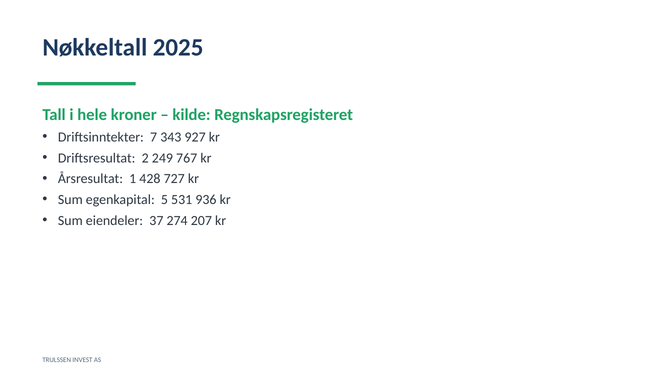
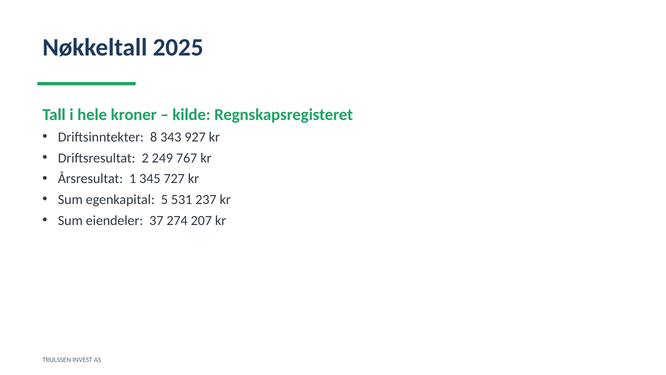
7: 7 -> 8 (154, 137)
428: 428 -> 345 (150, 179)
936: 936 -> 237 (206, 199)
